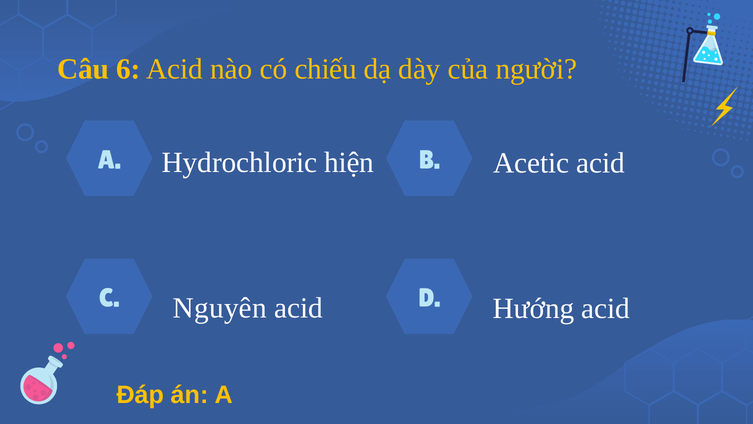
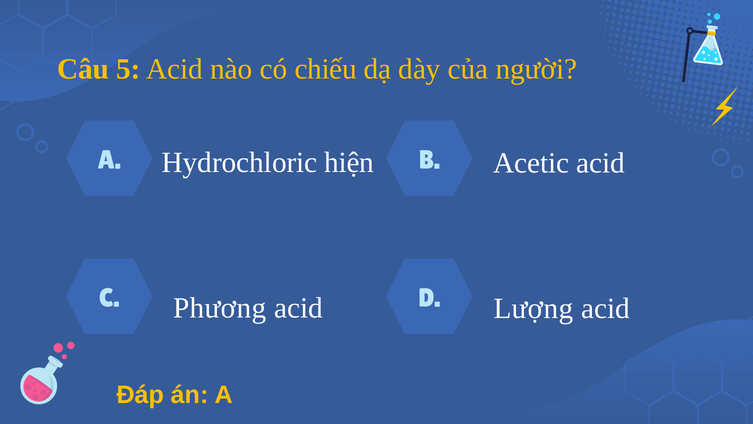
6: 6 -> 5 (128, 69)
Nguyên: Nguyên -> Phương (220, 308)
Hướng: Hướng -> Lượng (533, 308)
